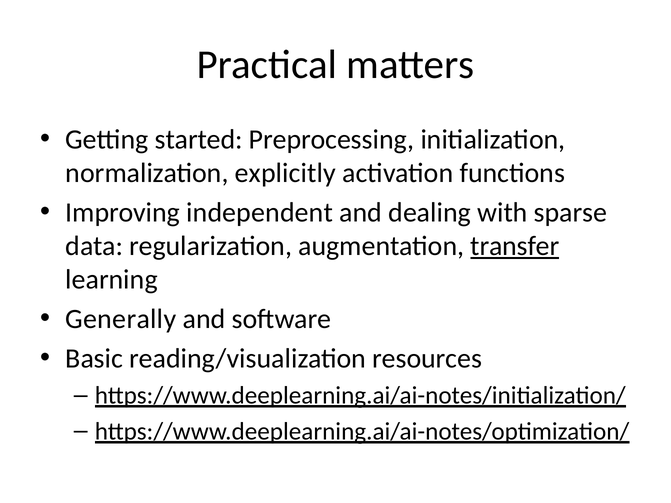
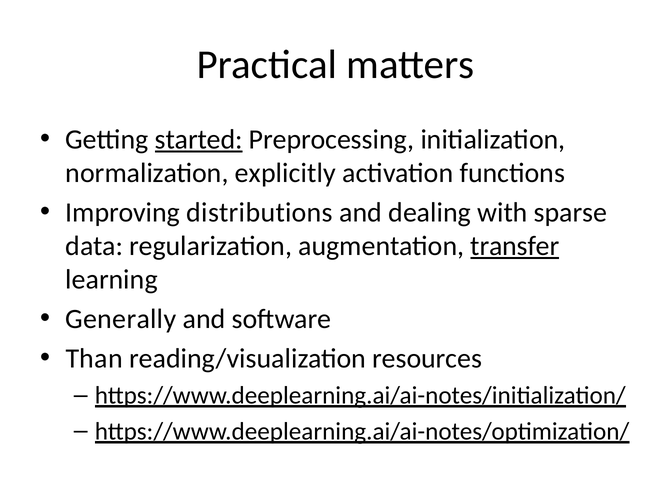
started underline: none -> present (199, 140)
independent: independent -> distributions (260, 213)
Basic: Basic -> Than (94, 359)
